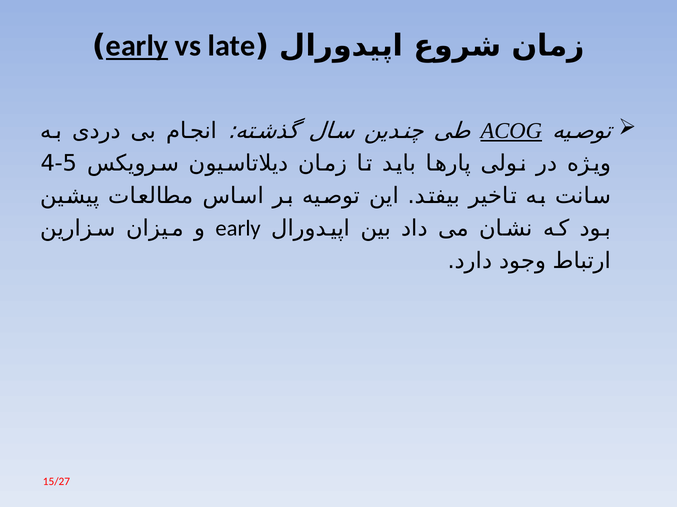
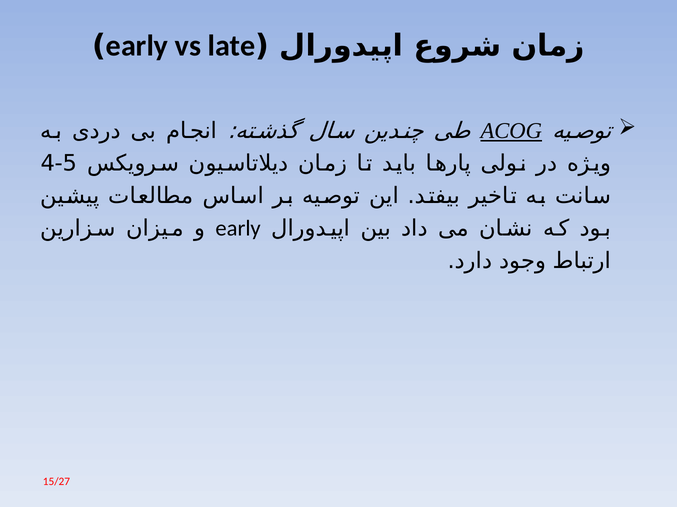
early underline: present -> none (137, 46)
